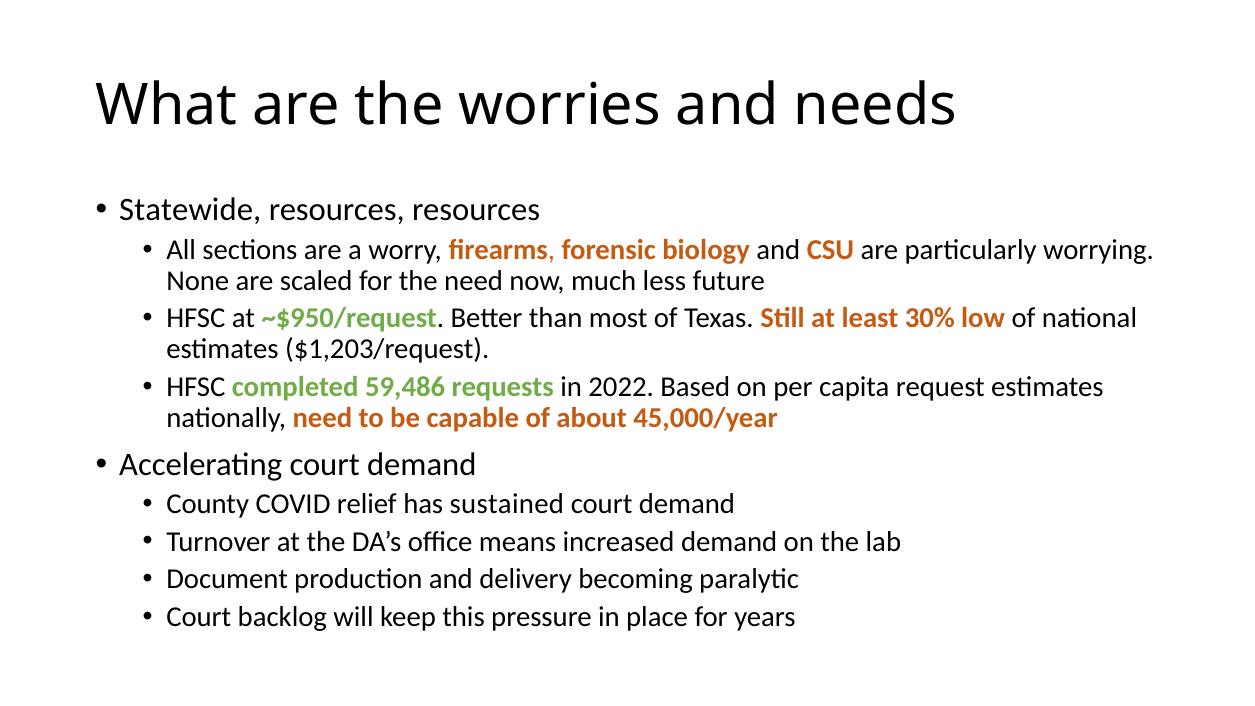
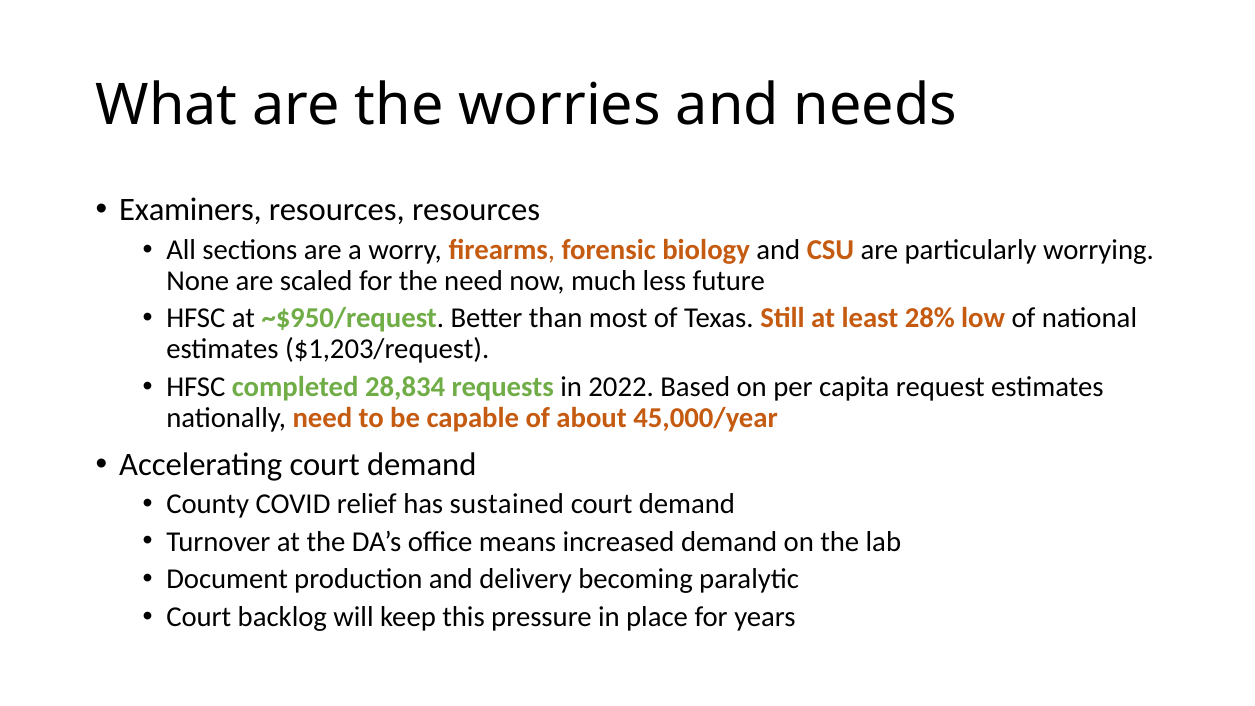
Statewide: Statewide -> Examiners (190, 210)
30%: 30% -> 28% (930, 318)
59,486: 59,486 -> 28,834 (405, 387)
